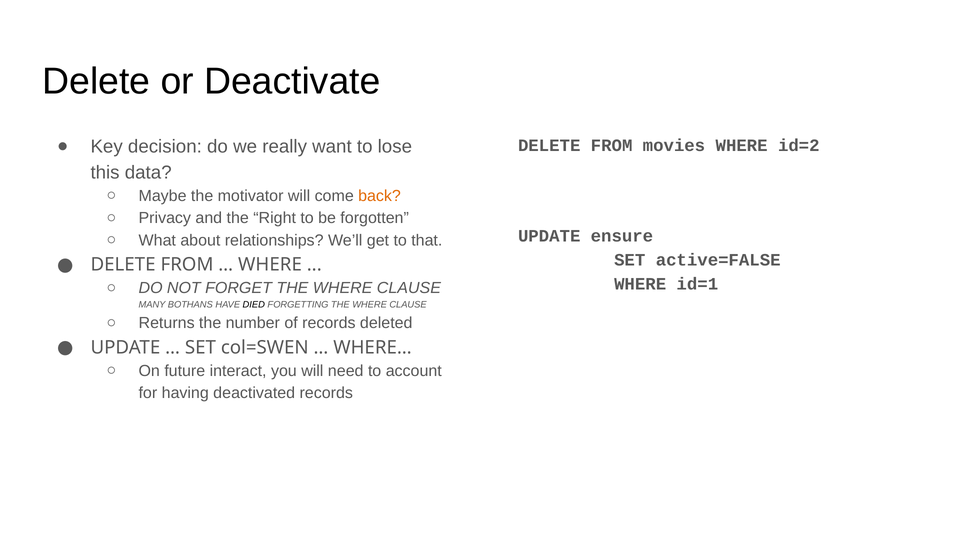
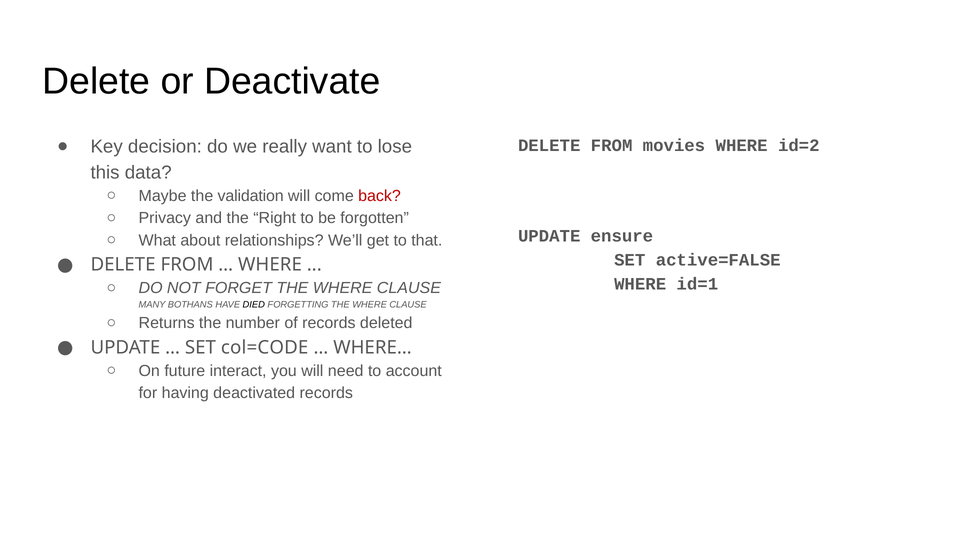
motivator: motivator -> validation (251, 196)
back colour: orange -> red (379, 196)
col=SWEN: col=SWEN -> col=CODE (265, 348)
